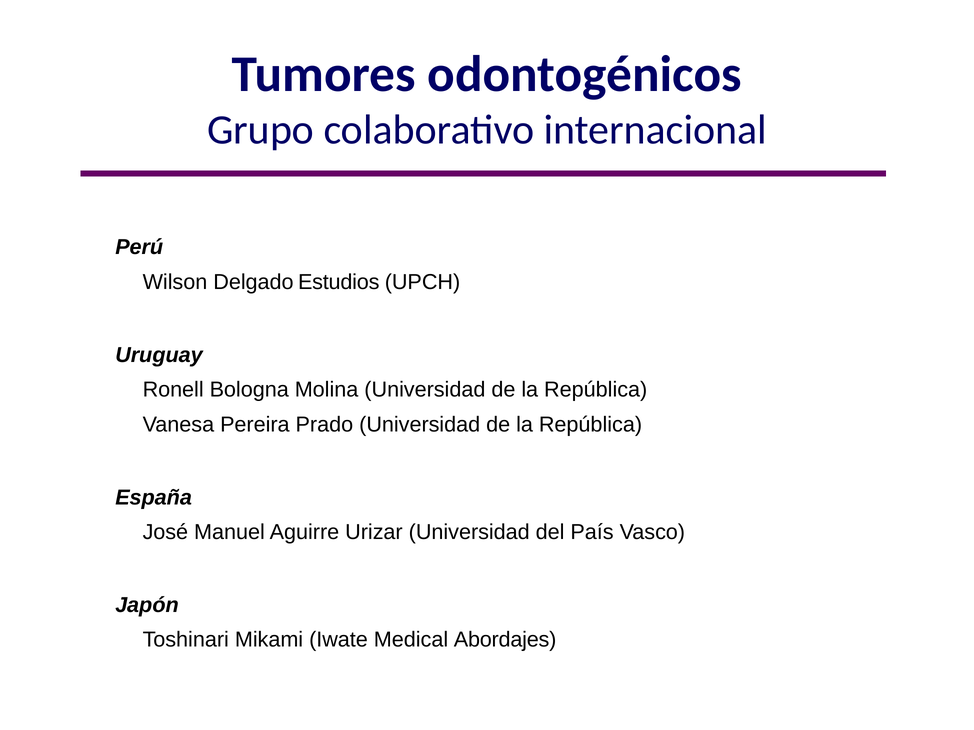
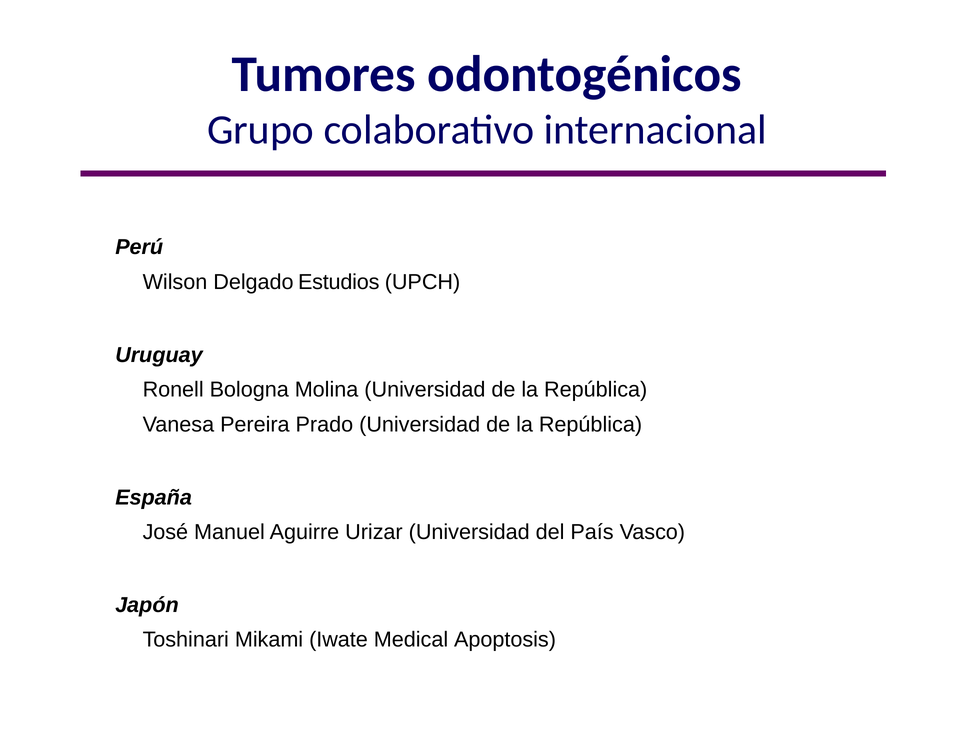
Abordajes: Abordajes -> Apoptosis (505, 640)
